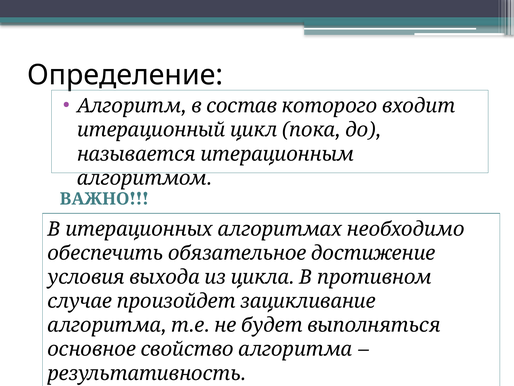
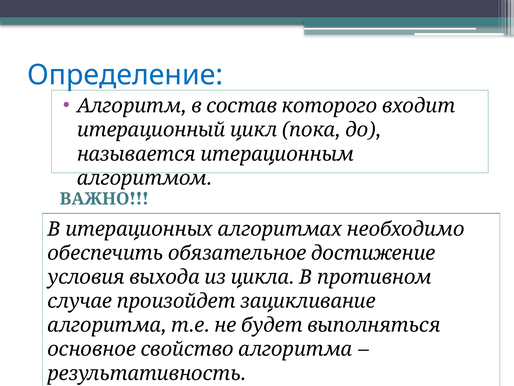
Определение colour: black -> blue (125, 75)
